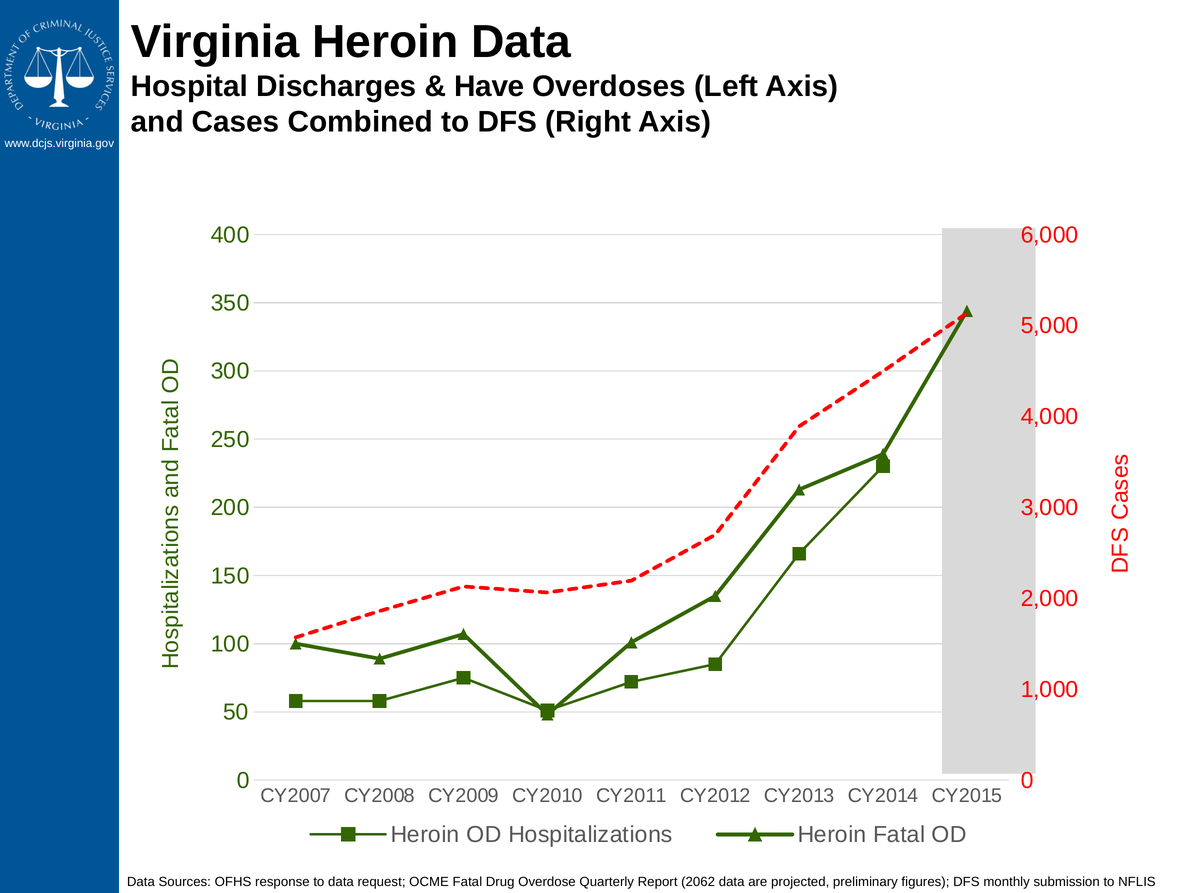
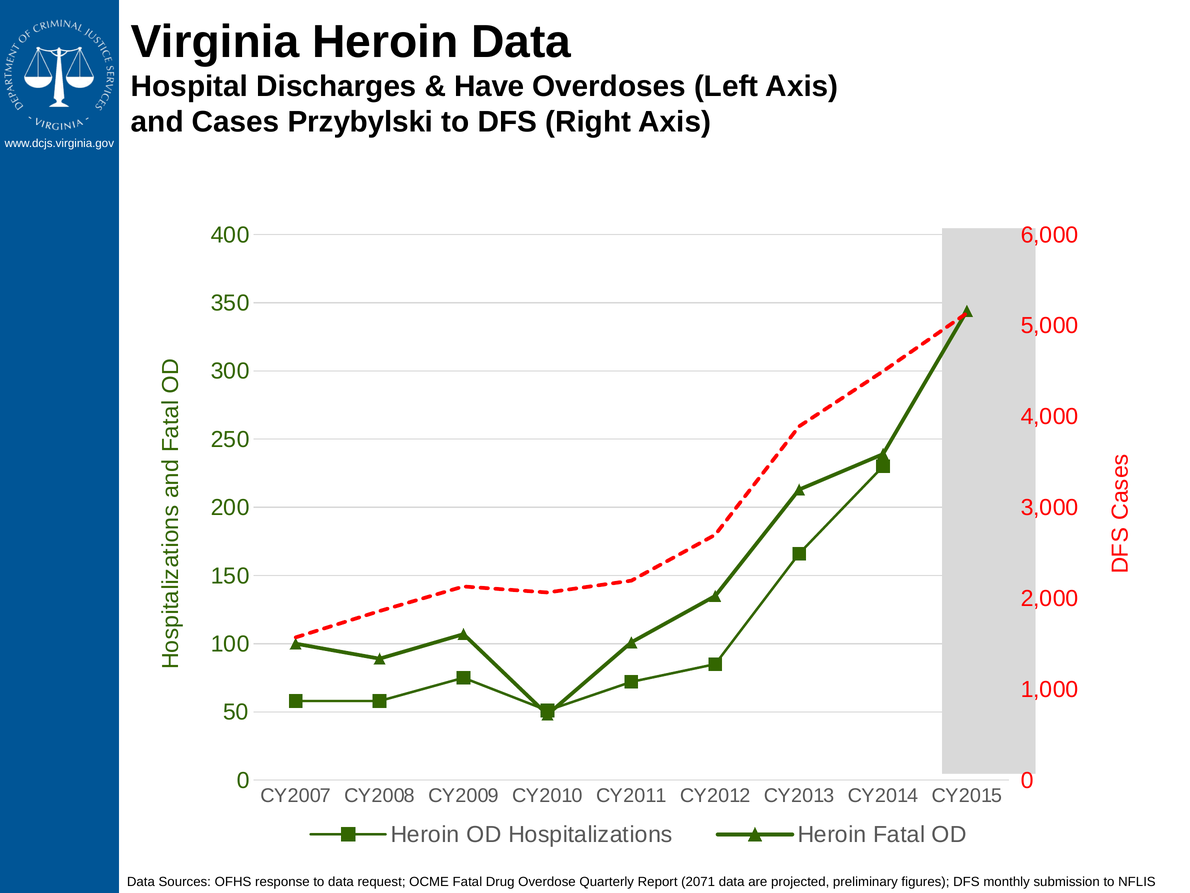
Combined: Combined -> Przybylski (361, 122)
2062: 2062 -> 2071 (698, 881)
